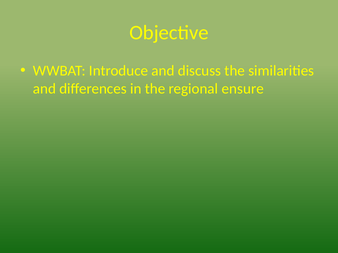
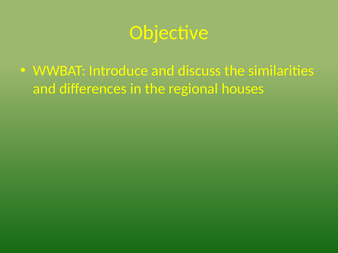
ensure: ensure -> houses (243, 89)
